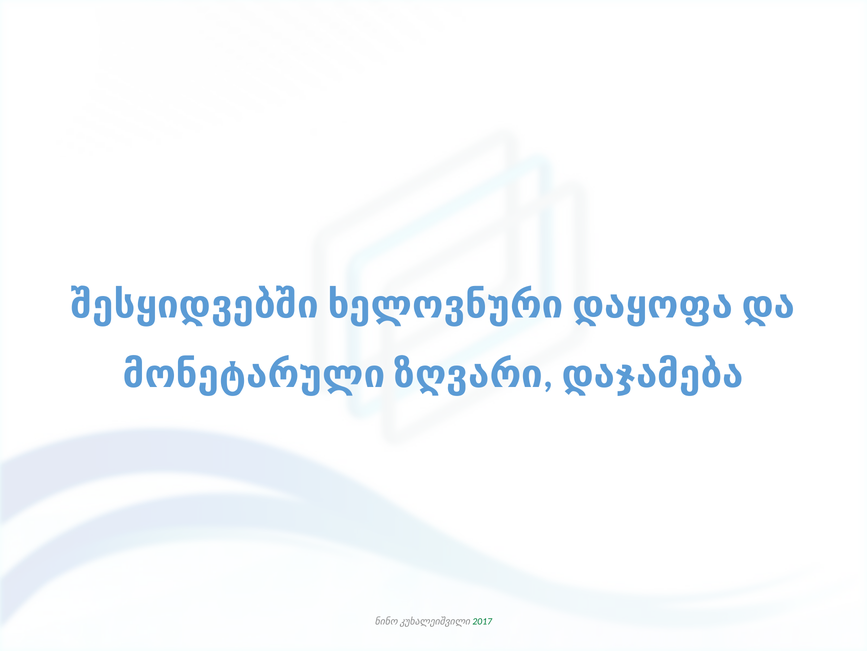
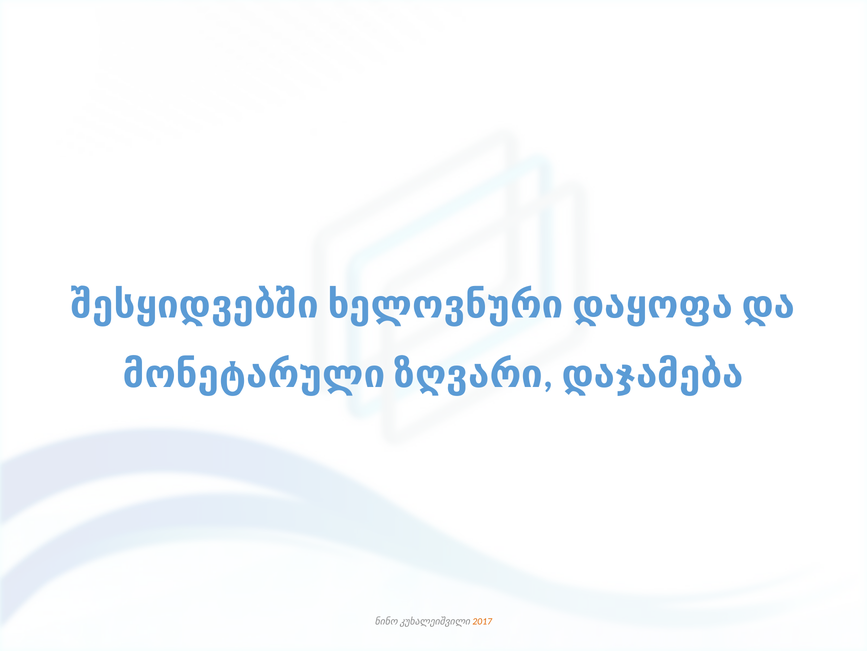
2017 colour: green -> orange (482, 621)
